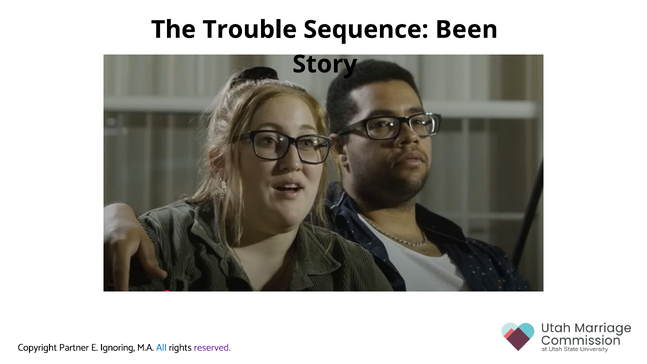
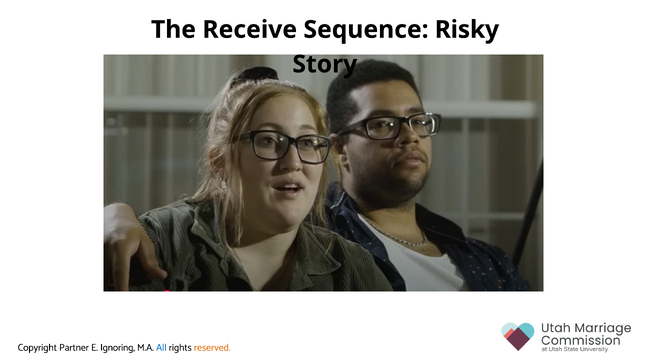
Trouble: Trouble -> Receive (250, 30)
Been: Been -> Risky (467, 30)
reserved colour: purple -> orange (212, 347)
